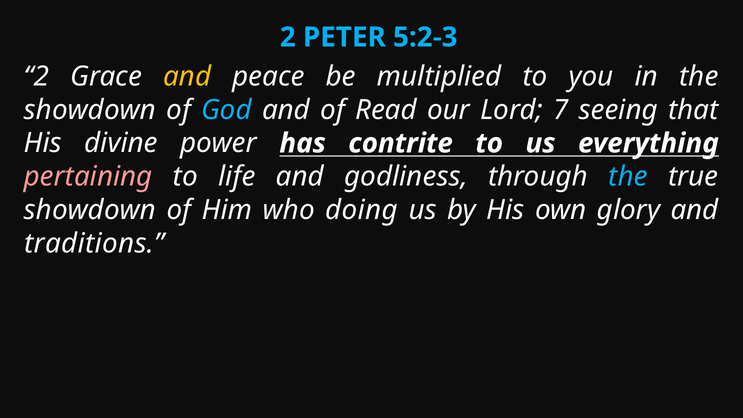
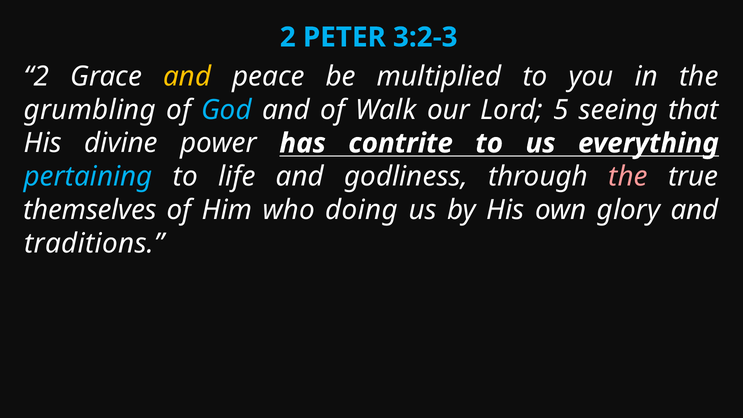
5:2-3: 5:2-3 -> 3:2-3 (425, 37)
showdown: showdown -> grumbling (90, 110)
Read: Read -> Walk (386, 110)
7: 7 -> 5 (561, 110)
pertaining colour: pink -> light blue (88, 177)
the colour: light blue -> pink (628, 177)
showdown: showdown -> themselves (90, 210)
